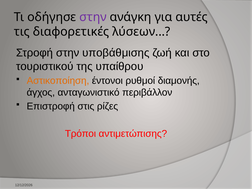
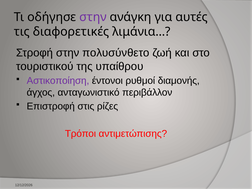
λύσεων: λύσεων -> λιμάνια (141, 32)
υποβάθμισης: υποβάθμισης -> πολυσύνθετο (116, 53)
Αστικοποίηση colour: orange -> purple (58, 81)
